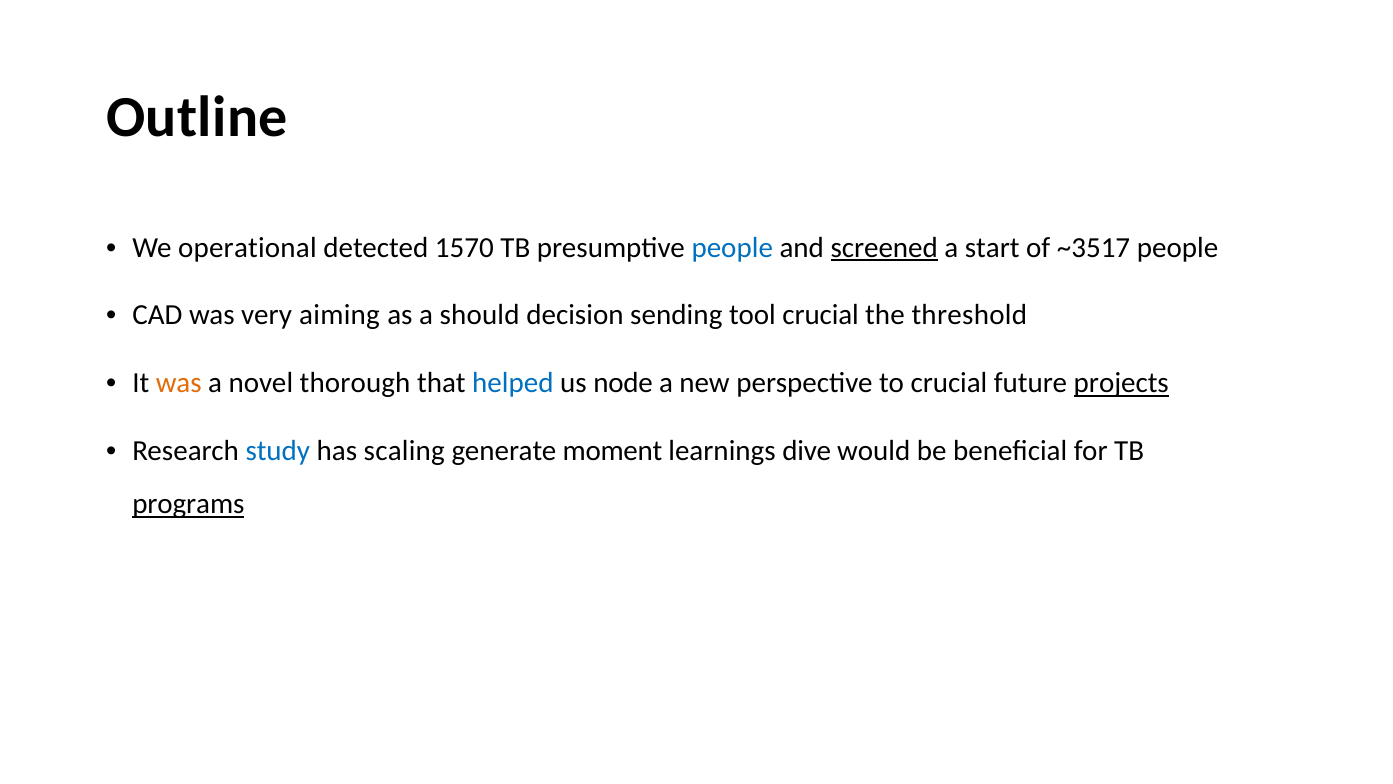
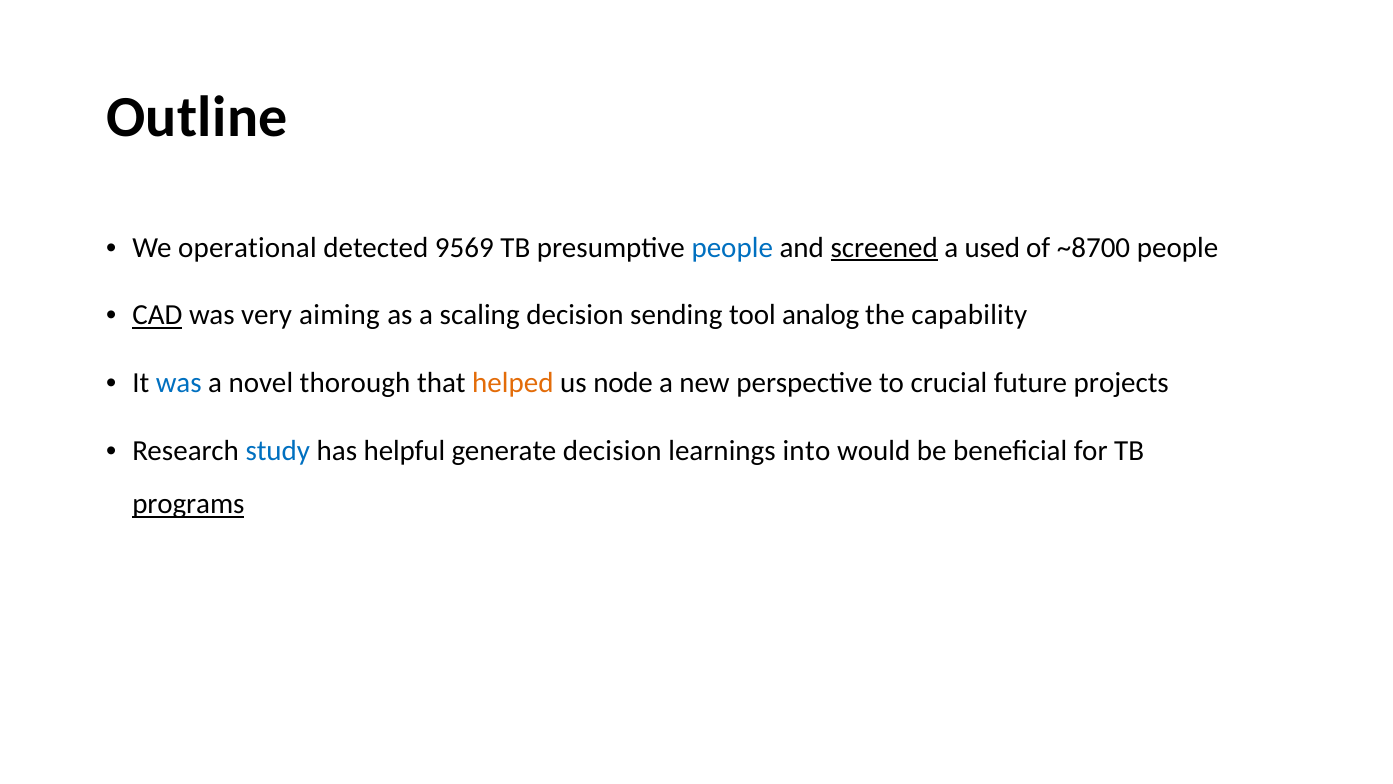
1570: 1570 -> 9569 (464, 247)
start: start -> used (992, 247)
~3517: ~3517 -> ~8700 (1094, 247)
CAD underline: none -> present (157, 315)
should: should -> scaling (480, 315)
tool crucial: crucial -> analog (821, 315)
threshold: threshold -> capability (969, 315)
was colour: orange -> blue (179, 383)
helped colour: blue -> orange (513, 383)
projects underline: present -> none (1121, 383)
scaling: scaling -> helpful (404, 451)
generate moment: moment -> decision (612, 451)
dive: dive -> into (806, 451)
